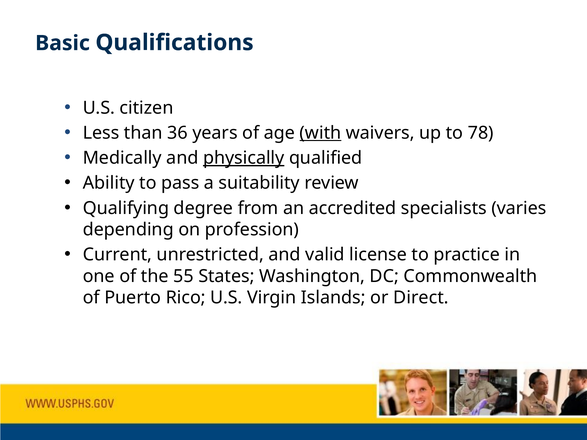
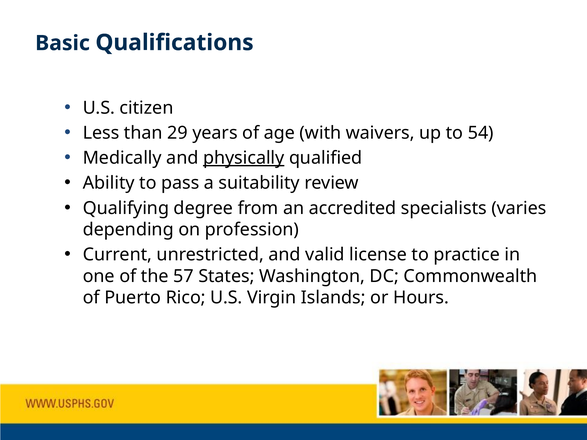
36: 36 -> 29 (178, 133)
with underline: present -> none (320, 133)
78: 78 -> 54 (481, 133)
55: 55 -> 57 (183, 276)
Direct: Direct -> Hours (421, 298)
